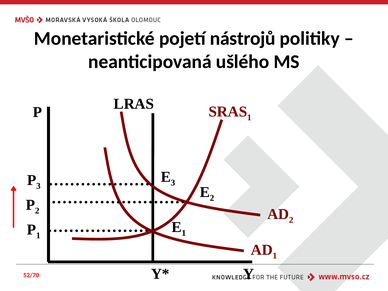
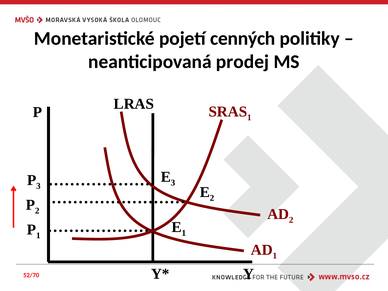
nástrojů: nástrojů -> cenných (243, 38)
ušlého: ušlého -> prodej (243, 62)
